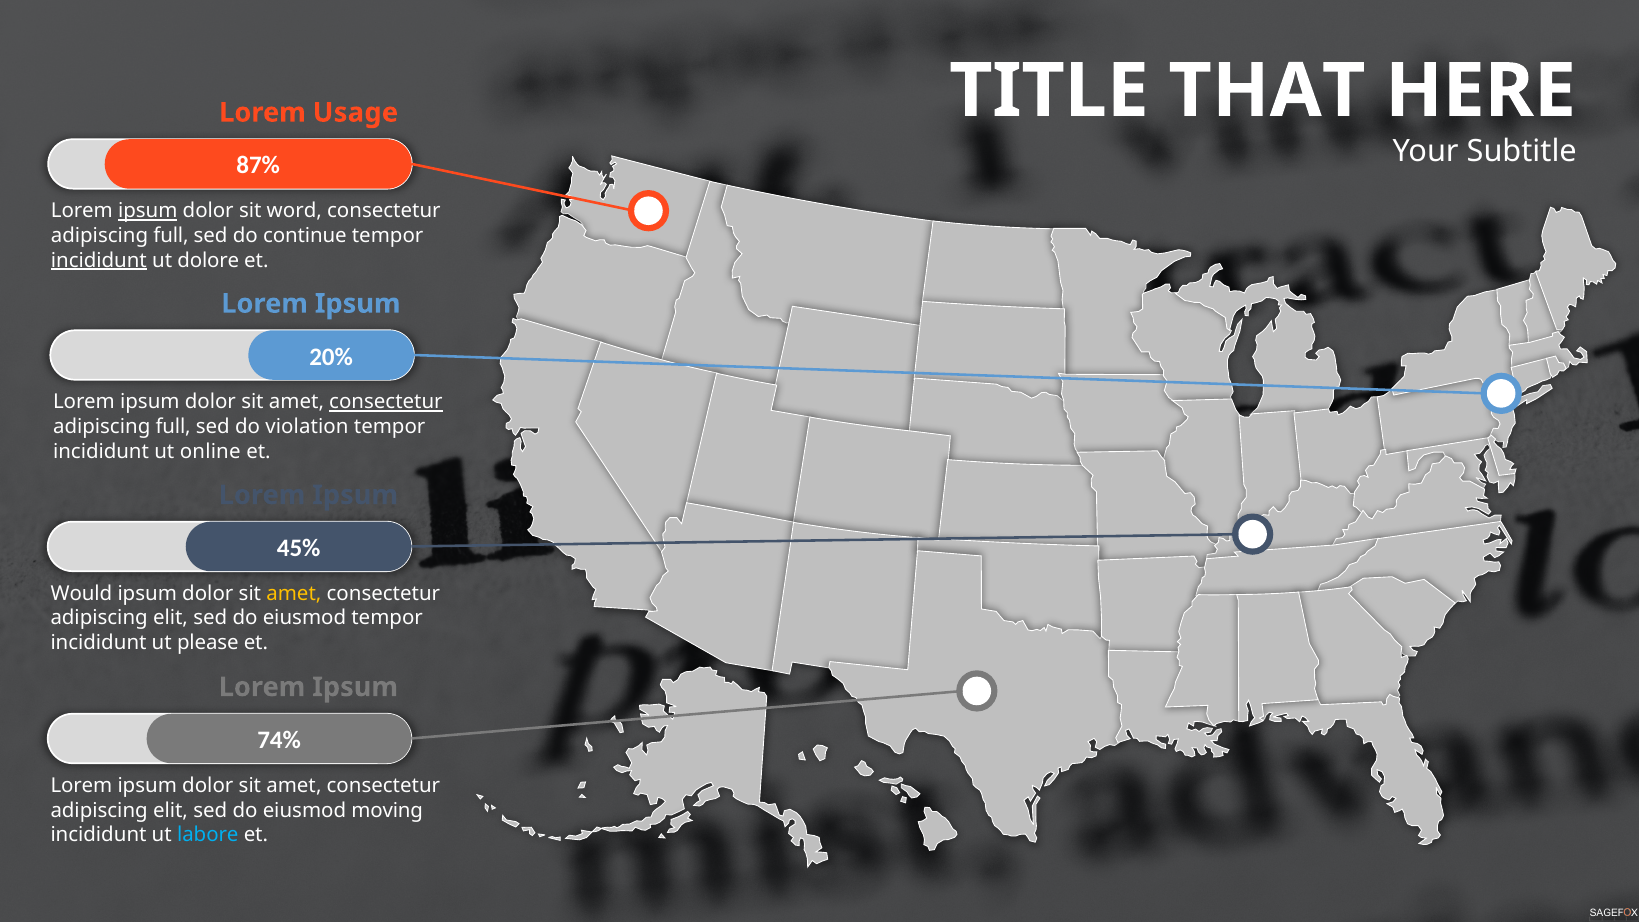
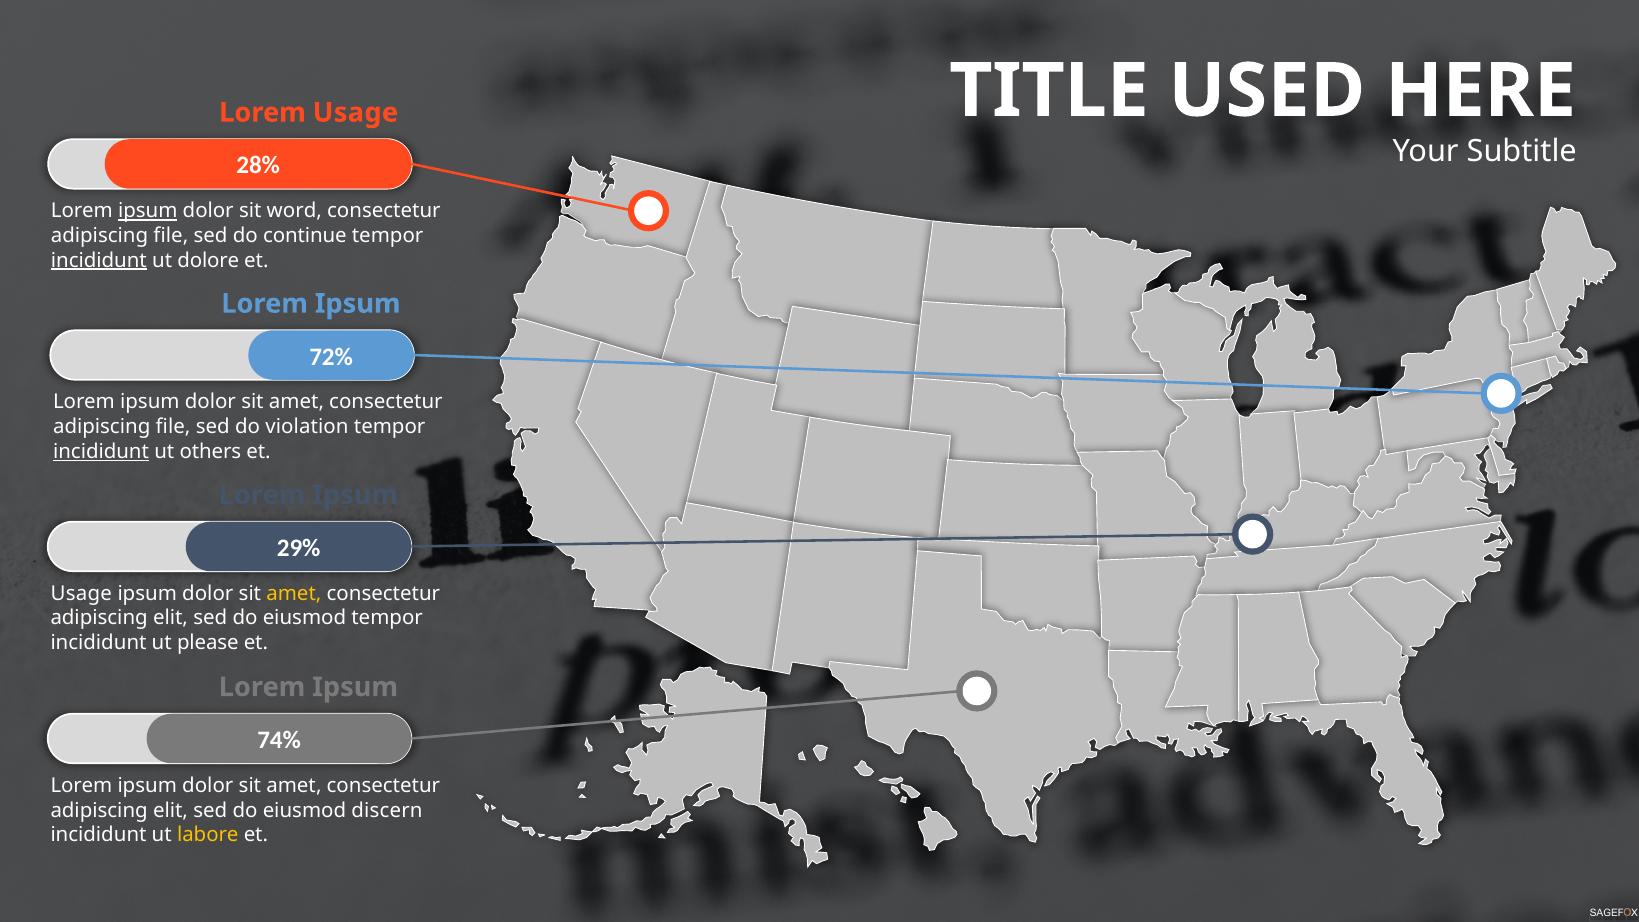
THAT: THAT -> USED (1267, 91)
87%: 87% -> 28% (258, 166)
full: full -> file (171, 236)
20%: 20% -> 72% (331, 357)
consectetur underline: present -> none (386, 402)
full: full -> file (173, 427)
incididunt underline: none -> present (101, 451)
online: online -> others (210, 451)
45%: 45% -> 29% (299, 548)
Would: Would -> Usage (81, 594)
moving: moving -> discern (387, 810)
labore colour: light blue -> yellow (208, 835)
